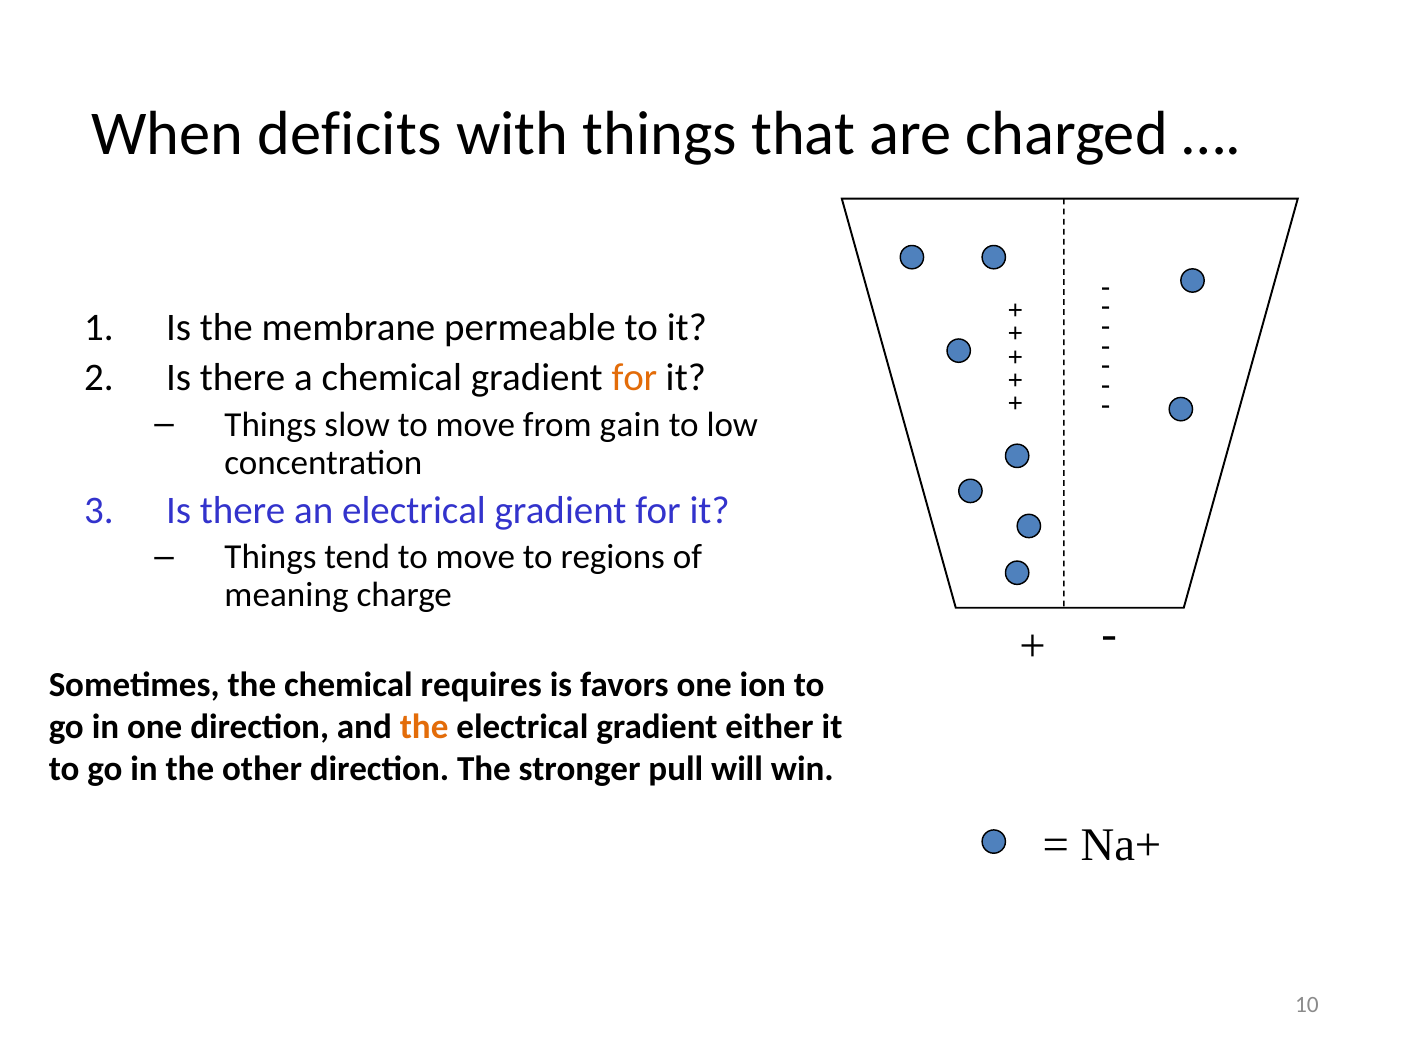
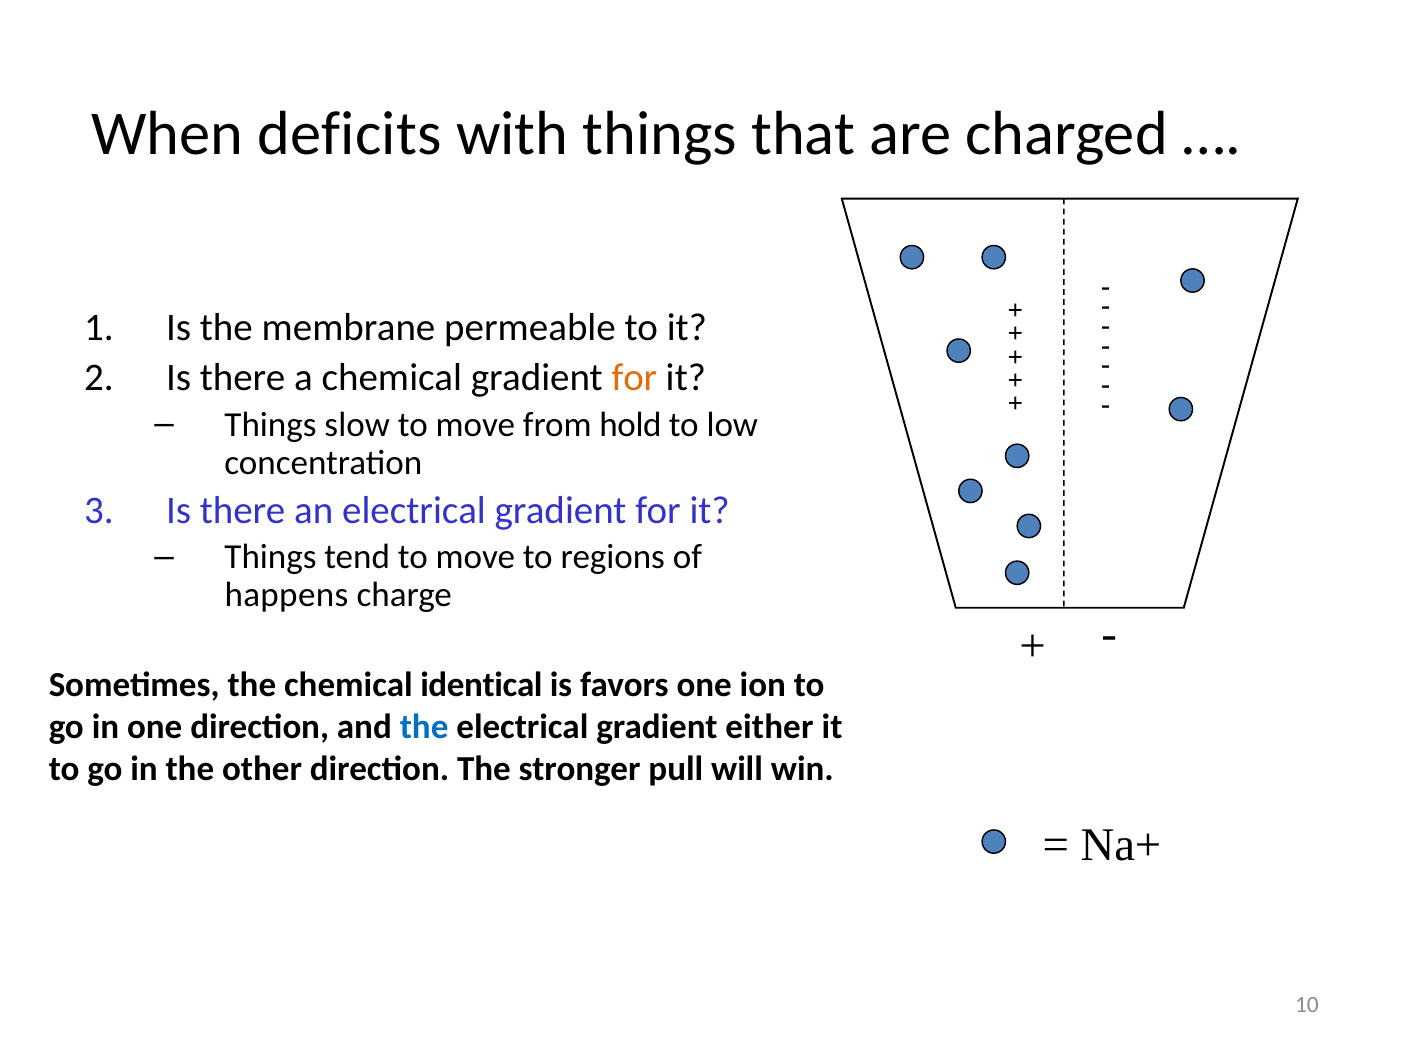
gain: gain -> hold (630, 425)
meaning: meaning -> happens (286, 595)
requires: requires -> identical (481, 685)
the colour: orange -> blue (424, 727)
